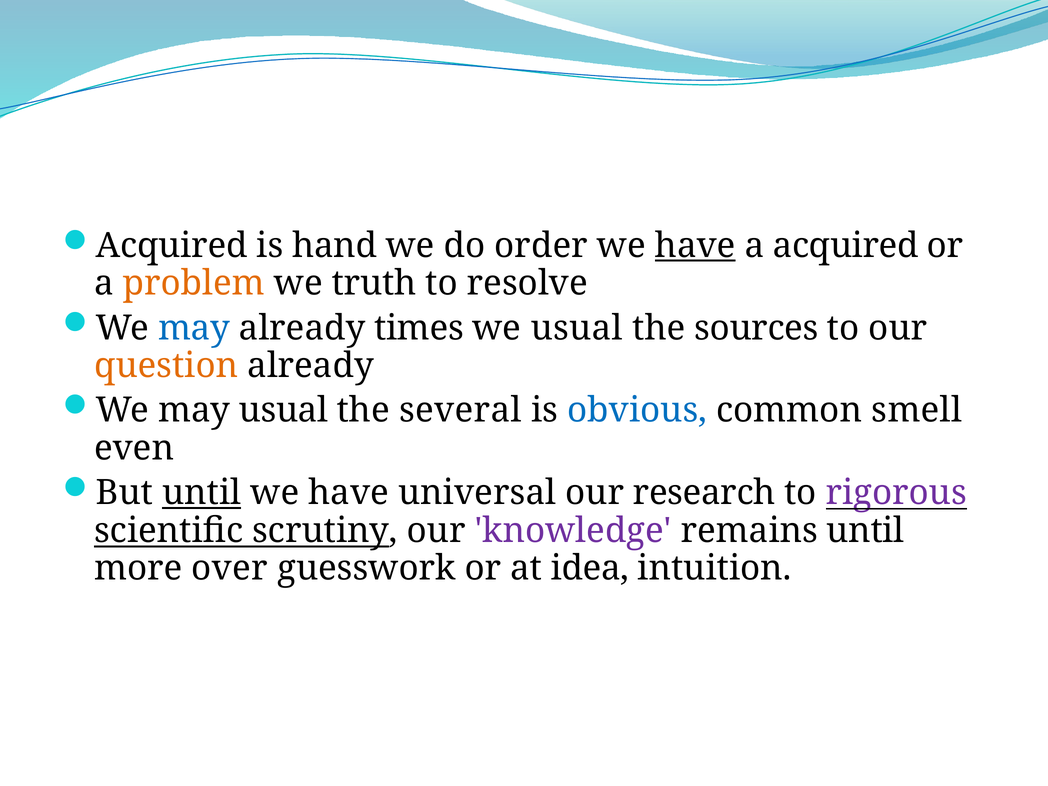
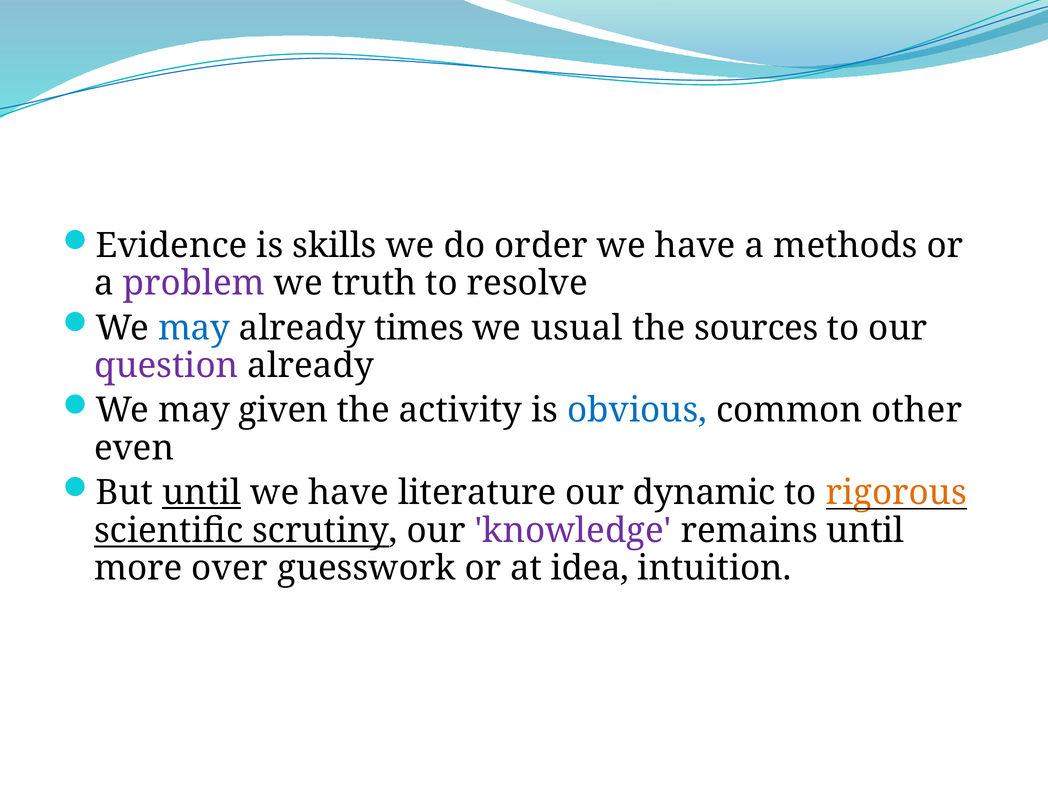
Acquired: Acquired -> Evidence (172, 246)
hand: hand -> skills (335, 246)
have underline: present -> none (695, 246)
a acquired: acquired -> methods (845, 246)
problem colour: orange -> purple (194, 283)
question colour: orange -> purple (166, 366)
may usual: usual -> given (283, 410)
several: several -> activity (461, 410)
smell: smell -> other (917, 410)
universal: universal -> literature (477, 493)
research: research -> dynamic (704, 493)
rigorous colour: purple -> orange (896, 493)
